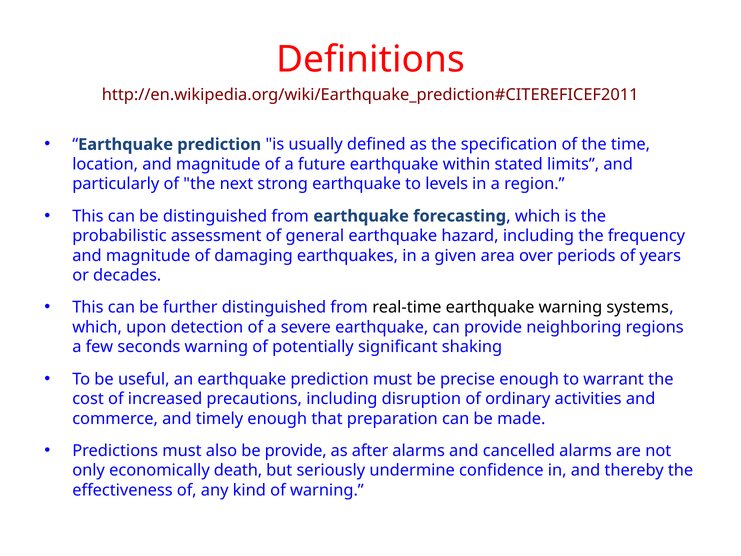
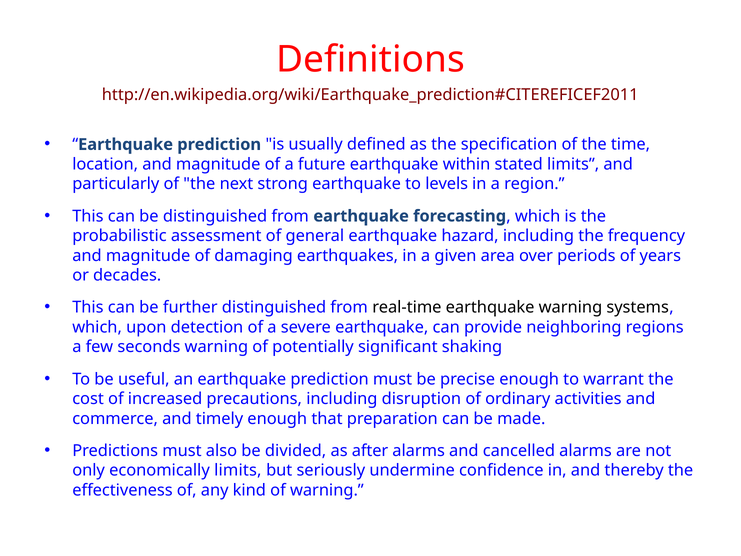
be provide: provide -> divided (296, 451)
economically death: death -> limits (238, 470)
